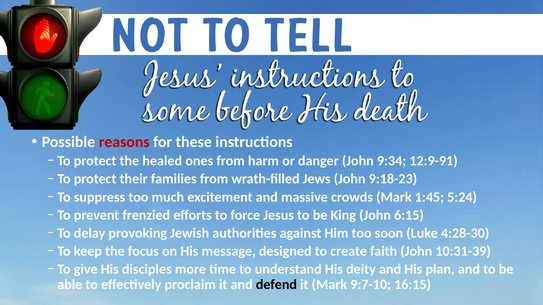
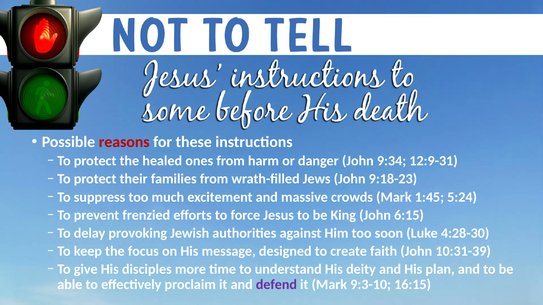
12:9-91: 12:9-91 -> 12:9-31 (434, 161)
defend colour: black -> purple (276, 285)
9:7-10: 9:7-10 -> 9:3-10 (371, 285)
